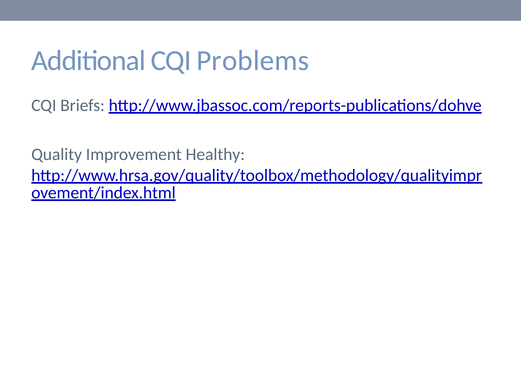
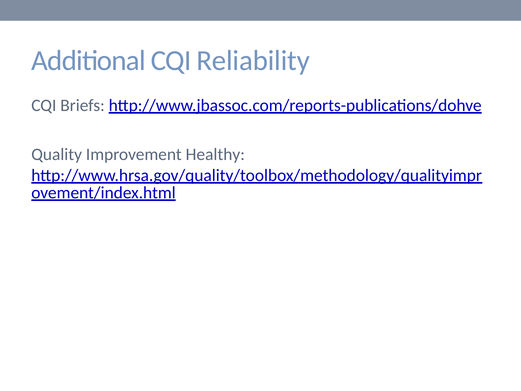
Problems: Problems -> Reliability (253, 61)
